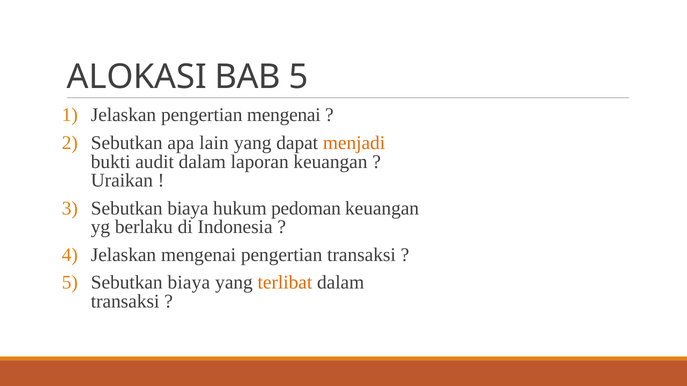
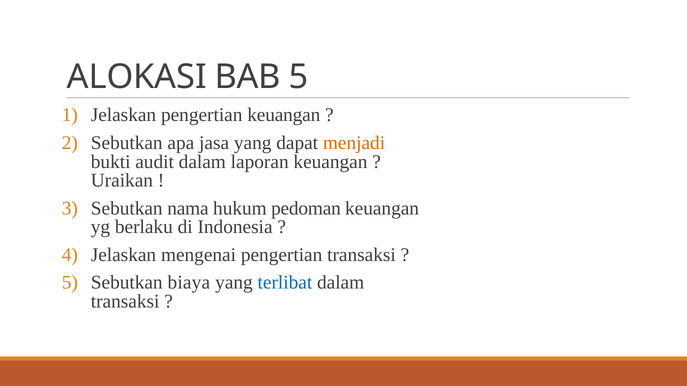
pengertian mengenai: mengenai -> keuangan (284, 115)
lain: lain -> jasa (214, 143)
biaya: biaya -> nama (188, 208)
terlibat colour: orange -> blue (285, 283)
